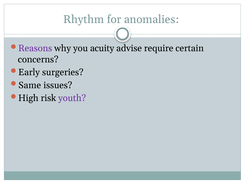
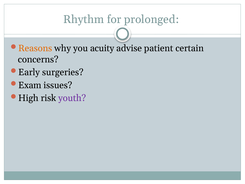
anomalies: anomalies -> prolonged (151, 19)
Reasons colour: purple -> orange (35, 48)
require: require -> patient (159, 48)
Same: Same -> Exam (30, 85)
